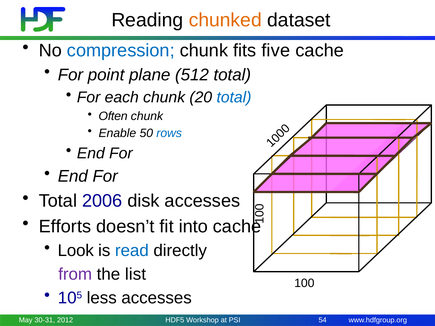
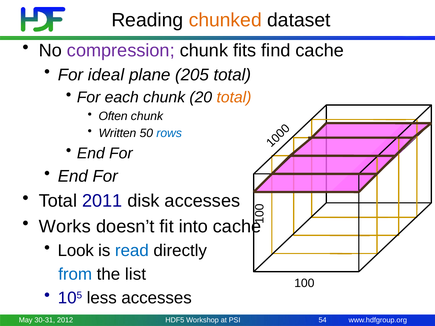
compression colour: blue -> purple (121, 51)
five: five -> find (276, 51)
point: point -> ideal (106, 75)
512: 512 -> 205 (192, 75)
total colour: blue -> orange (234, 98)
Enable: Enable -> Written (117, 133)
2006: 2006 -> 2011 (102, 201)
Efforts: Efforts -> Works (65, 227)
from colour: purple -> blue (75, 275)
